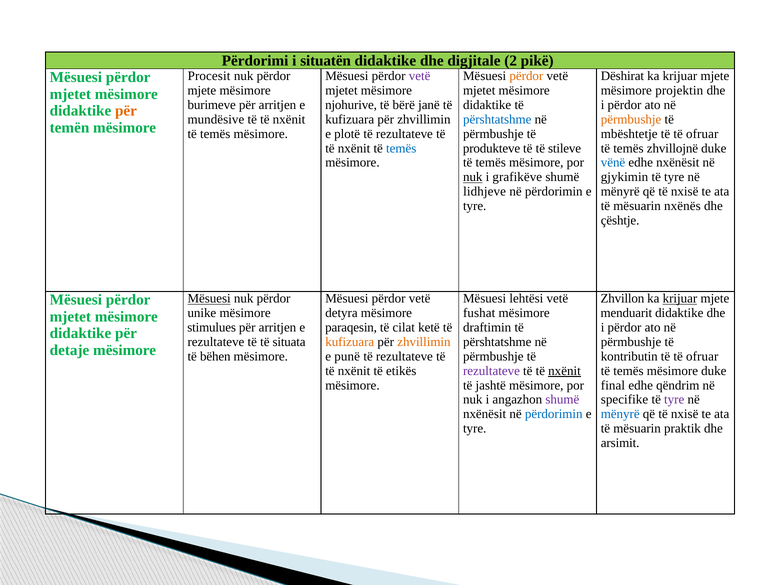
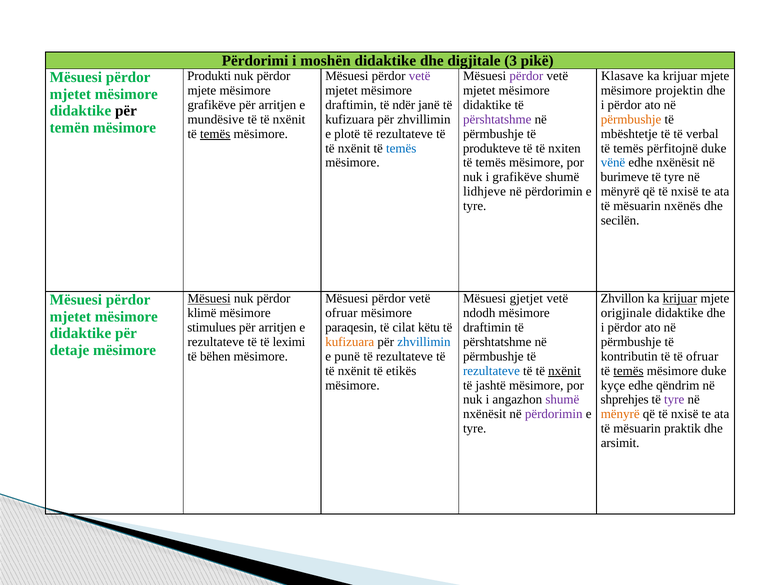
situatën: situatën -> moshën (325, 60)
2: 2 -> 3 (511, 60)
Procesit: Procesit -> Produkti (209, 76)
përdor colour: orange -> purple (526, 76)
Dëshirat: Dëshirat -> Klasave (622, 76)
burimeve: burimeve -> grafikëve (212, 105)
njohurive: njohurive -> draftimin (351, 105)
bërë: bërë -> ndër (404, 105)
për colour: orange -> black (126, 111)
përshtatshme colour: blue -> purple (497, 119)
temës underline: none -> present (215, 134)
ofruar: ofruar -> verbal (702, 134)
stileve: stileve -> nxiten (564, 148)
zhvillojnë: zhvillojnë -> përfitojnë (672, 148)
nuk underline: present -> none (473, 177)
gjykimin: gjykimin -> burimeve (625, 177)
çështje: çështje -> secilën (620, 220)
lehtësi: lehtësi -> gjetjet (526, 299)
unike: unike -> klimë (202, 313)
detyra: detyra -> ofruar (341, 313)
fushat: fushat -> ndodh (479, 313)
menduarit: menduarit -> origjinale (626, 313)
ketë: ketë -> këtu (429, 327)
situata: situata -> leximi (289, 342)
zhvillimin colour: orange -> blue (424, 342)
rezultateve colour: purple -> blue (491, 371)
temës underline: none -> present (628, 371)
final: final -> kyçe (613, 385)
specifike: specifike -> shprehjes (625, 400)
përdorimin colour: blue -> purple (554, 414)
mënyrë colour: blue -> orange (620, 414)
